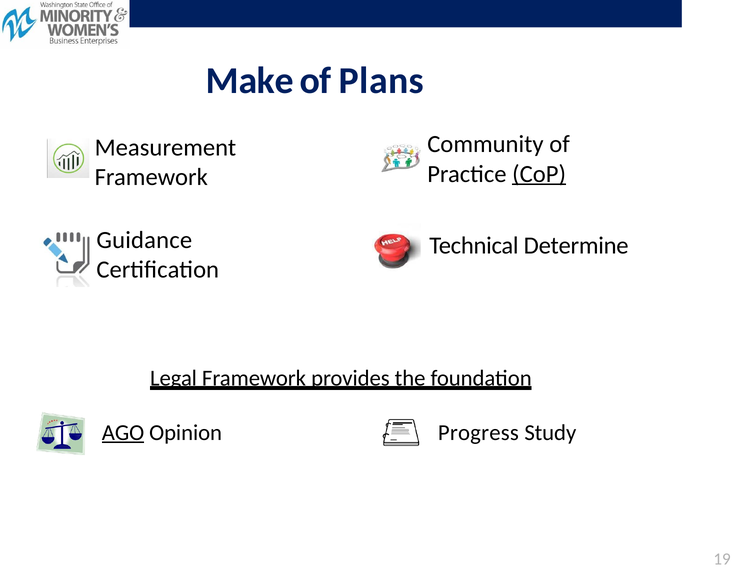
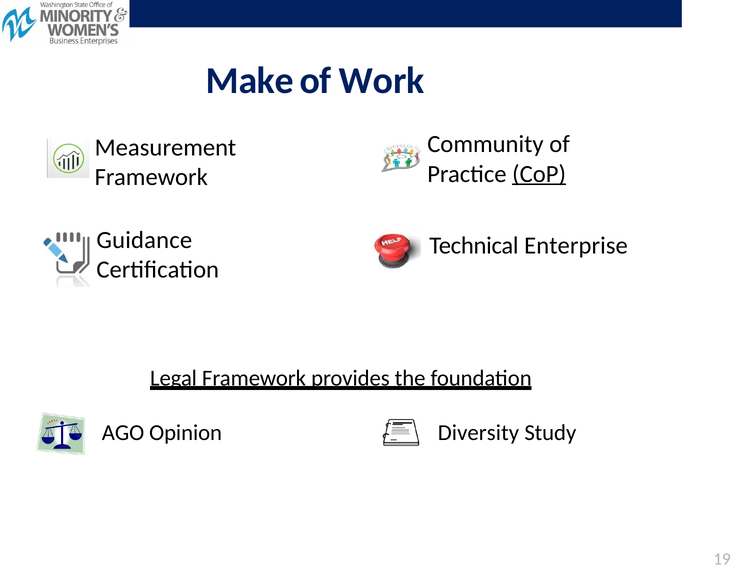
Plans: Plans -> Work (382, 81)
Determine: Determine -> Enterprise (576, 245)
AGO underline: present -> none (123, 432)
Progress: Progress -> Diversity (478, 432)
